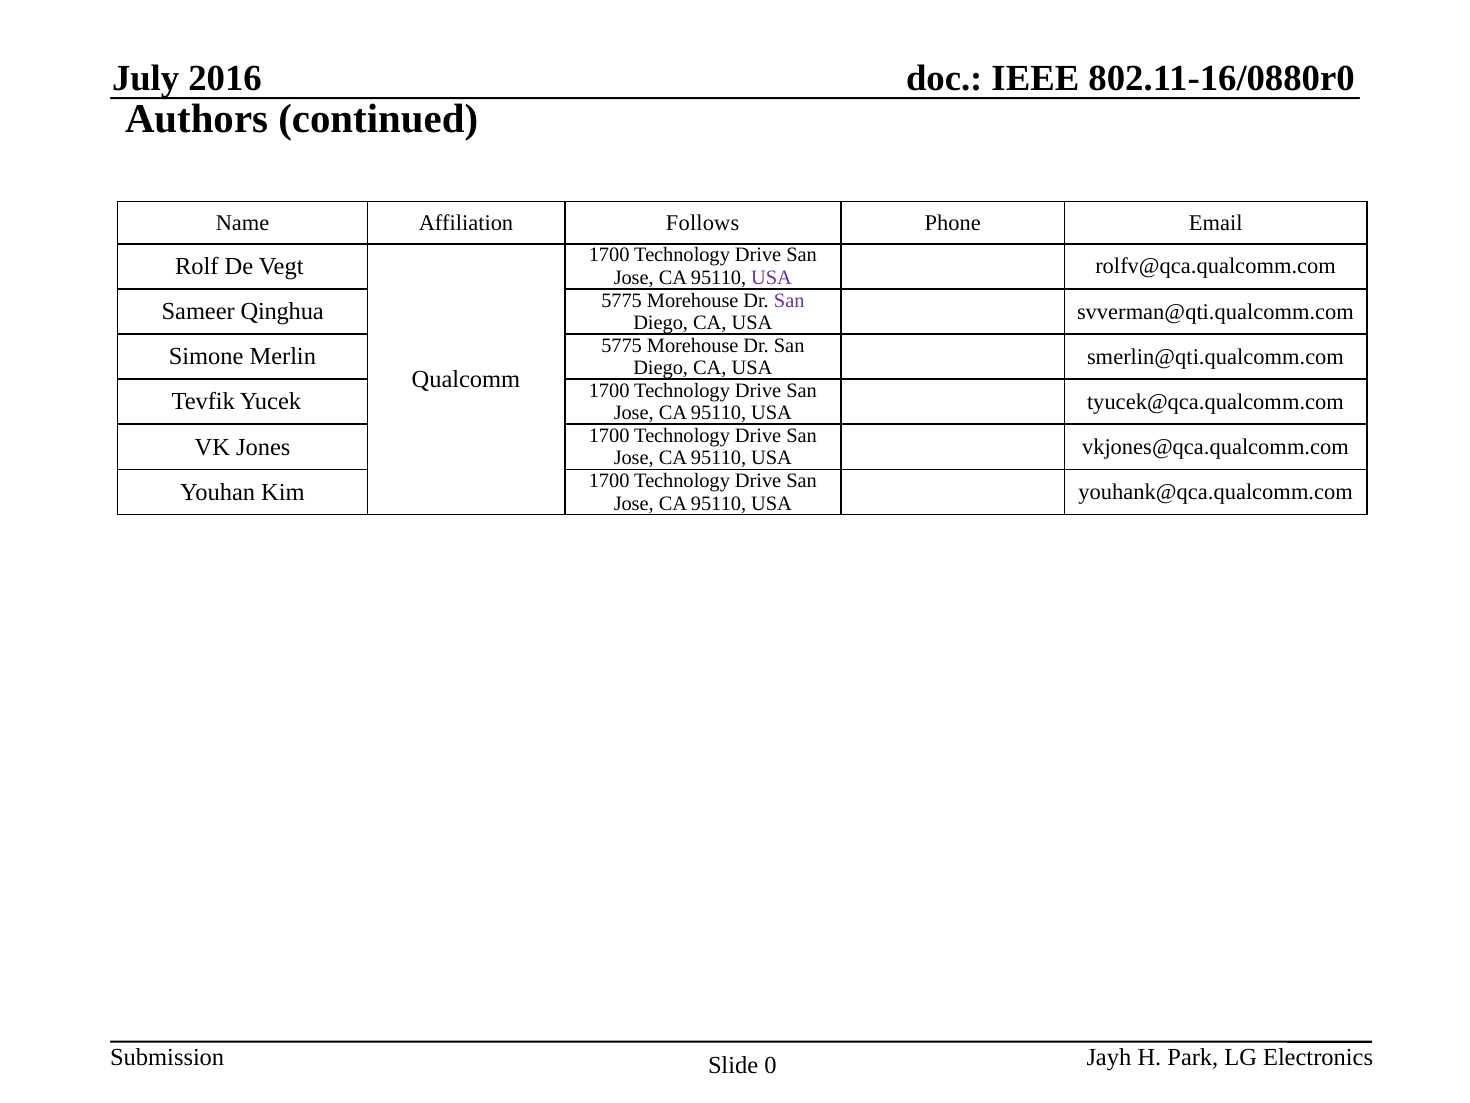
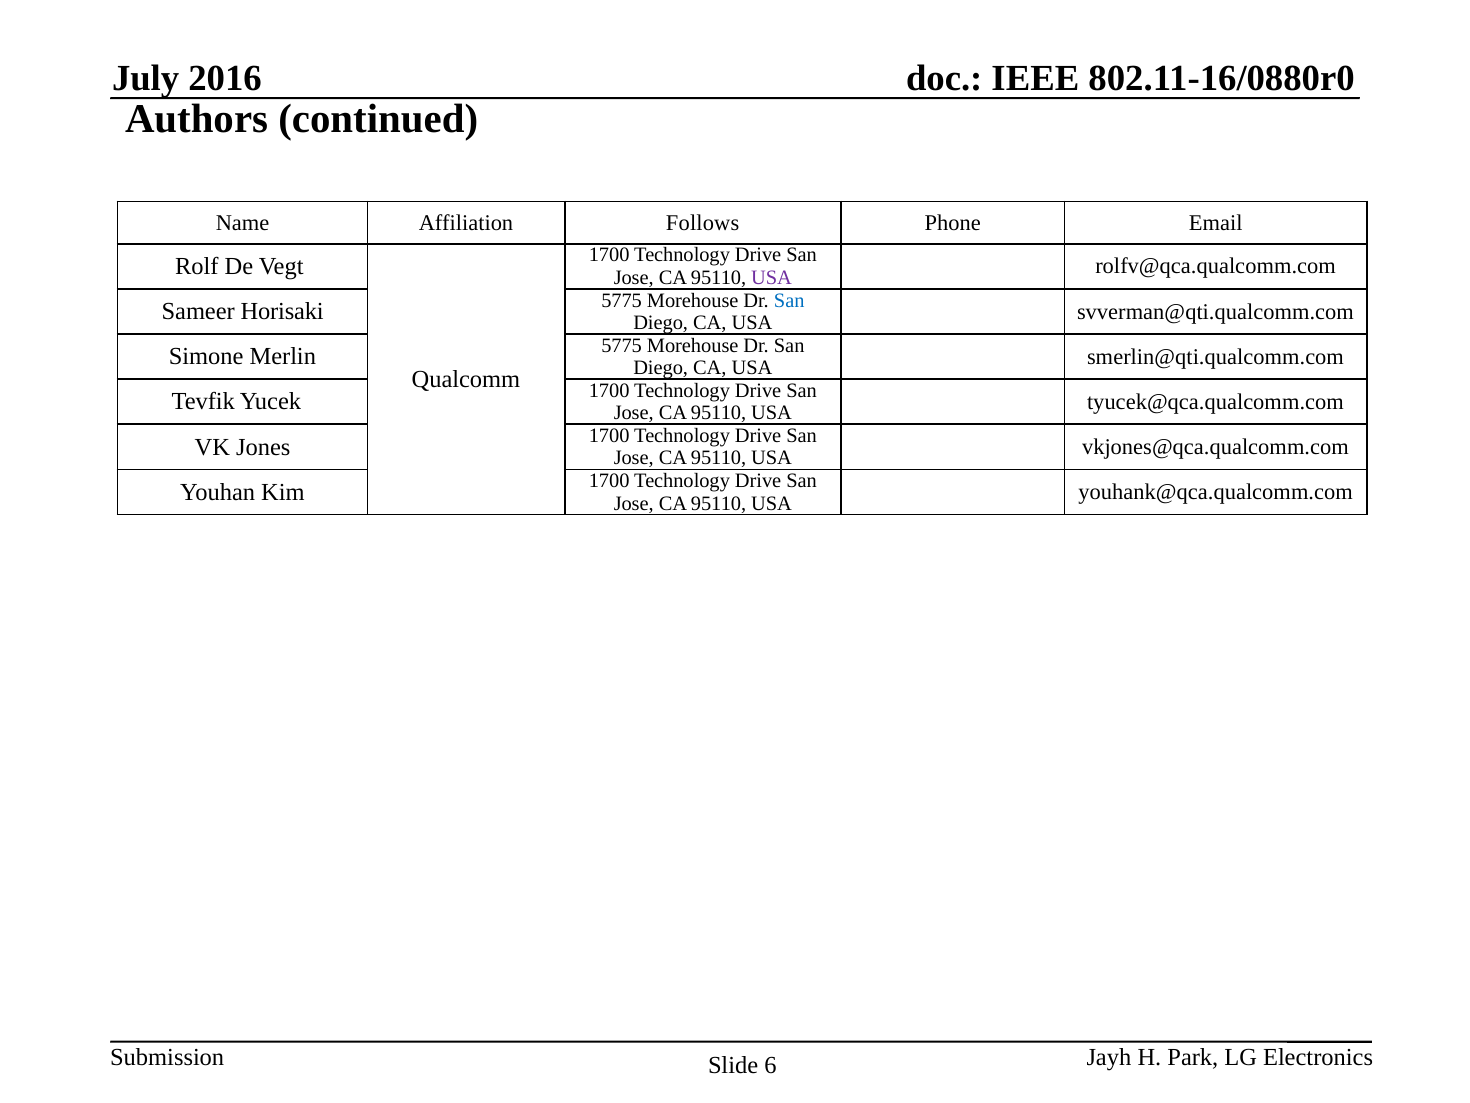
Qinghua: Qinghua -> Horisaki (282, 312)
San colour: purple -> blue (789, 300)
0: 0 -> 6 (771, 1065)
